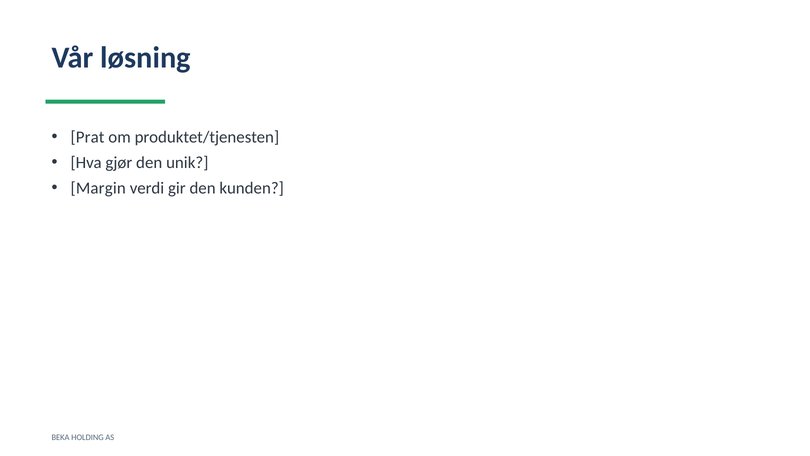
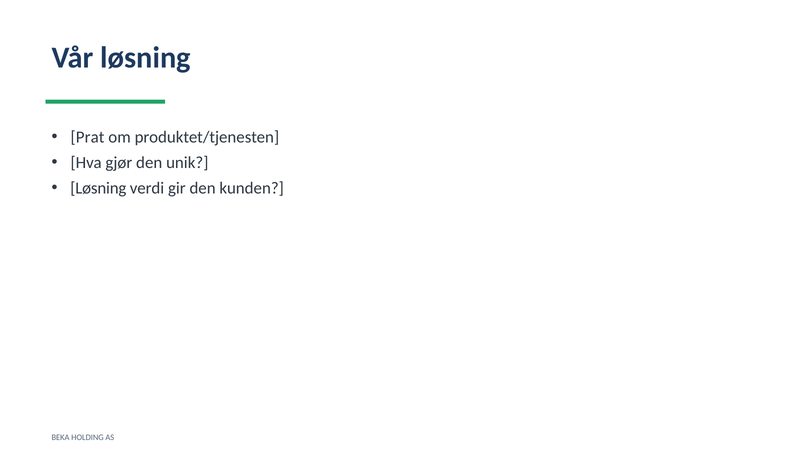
Margin: Margin -> Løsning (98, 188)
